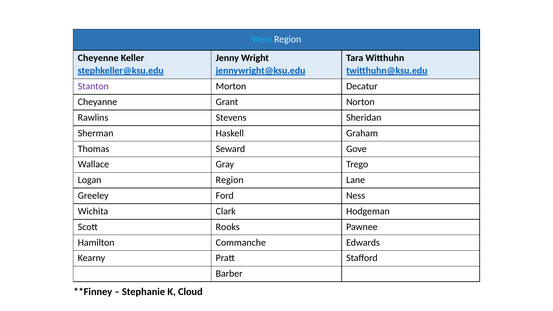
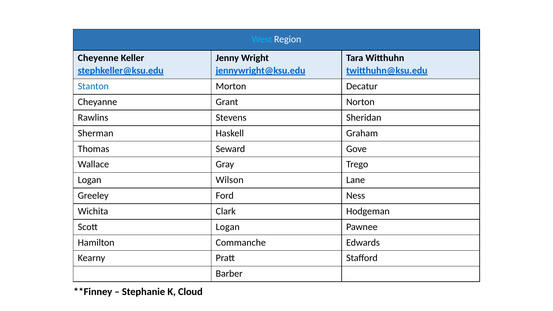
Stanton colour: purple -> blue (93, 86)
Logan Region: Region -> Wilson (230, 180)
Scott Rooks: Rooks -> Logan (228, 227)
